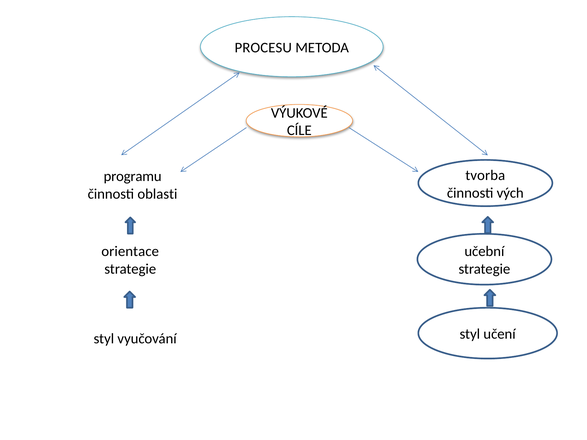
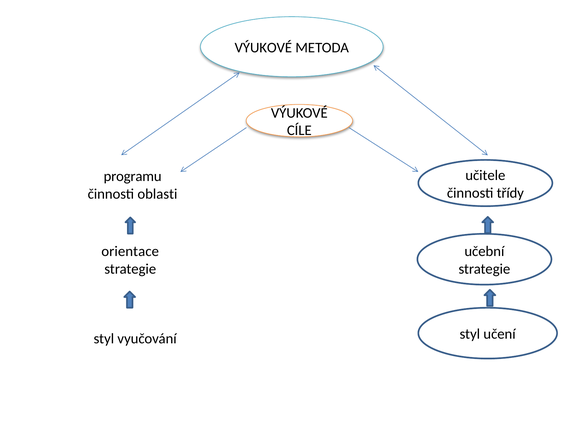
PROCESU: PROCESU -> VÝUKOVÉ (263, 48)
tvorba: tvorba -> učitele (485, 175)
vých: vých -> třídy (510, 193)
